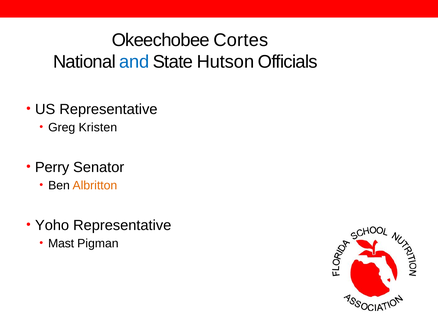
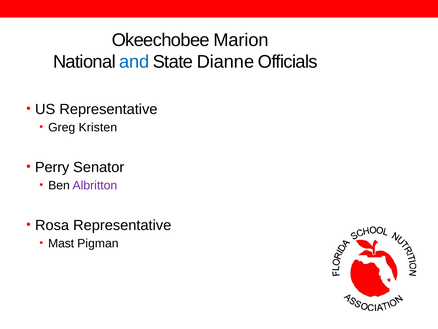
Cortes: Cortes -> Marion (241, 40)
Hutson: Hutson -> Dianne (226, 62)
Albritton colour: orange -> purple (95, 185)
Yoho: Yoho -> Rosa (52, 225)
